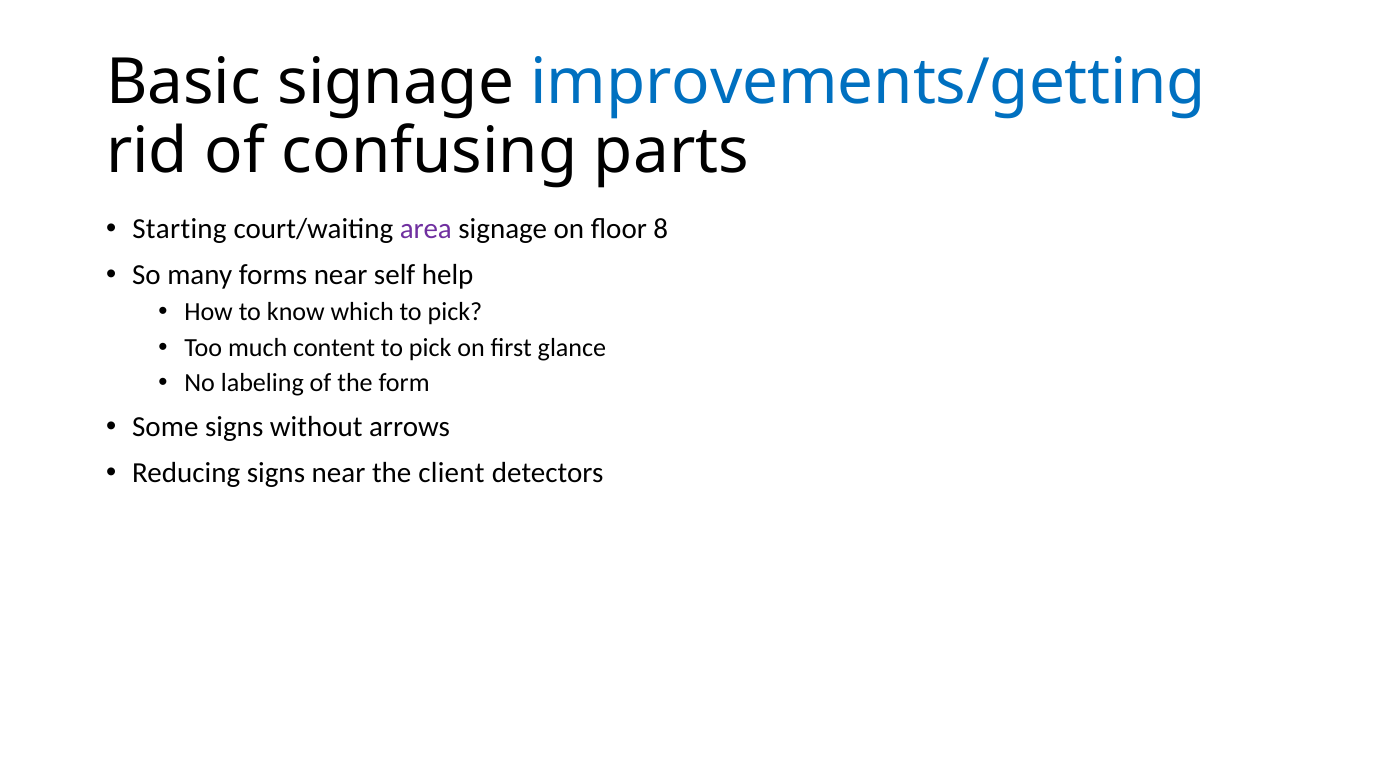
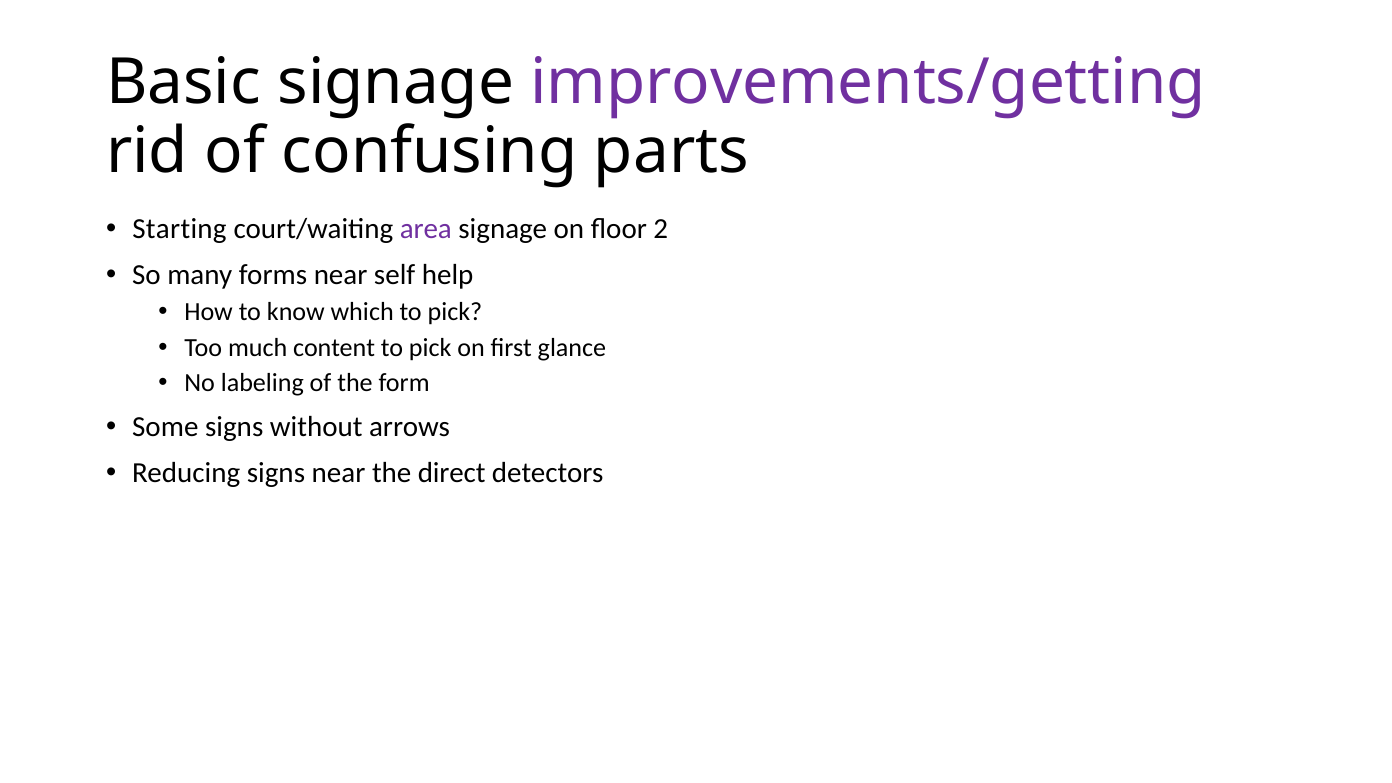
improvements/getting colour: blue -> purple (868, 82)
8: 8 -> 2 (661, 229)
client: client -> direct (452, 473)
